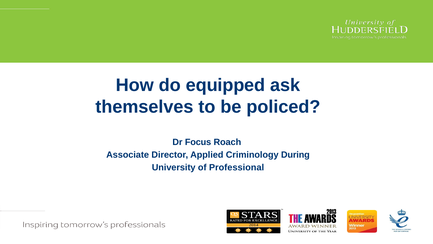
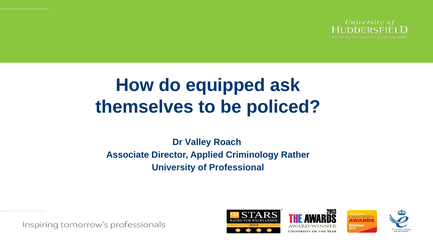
Focus: Focus -> Valley (198, 142)
During: During -> Rather (295, 155)
